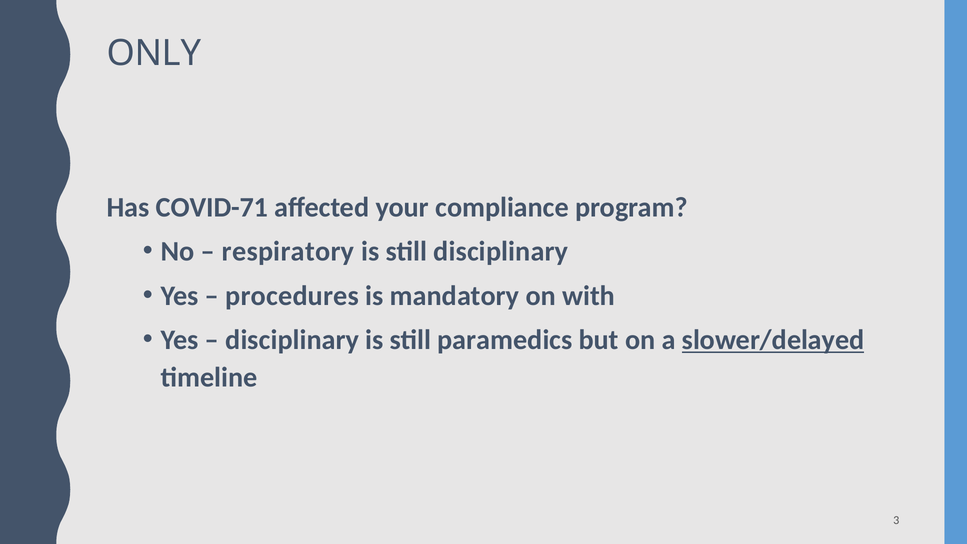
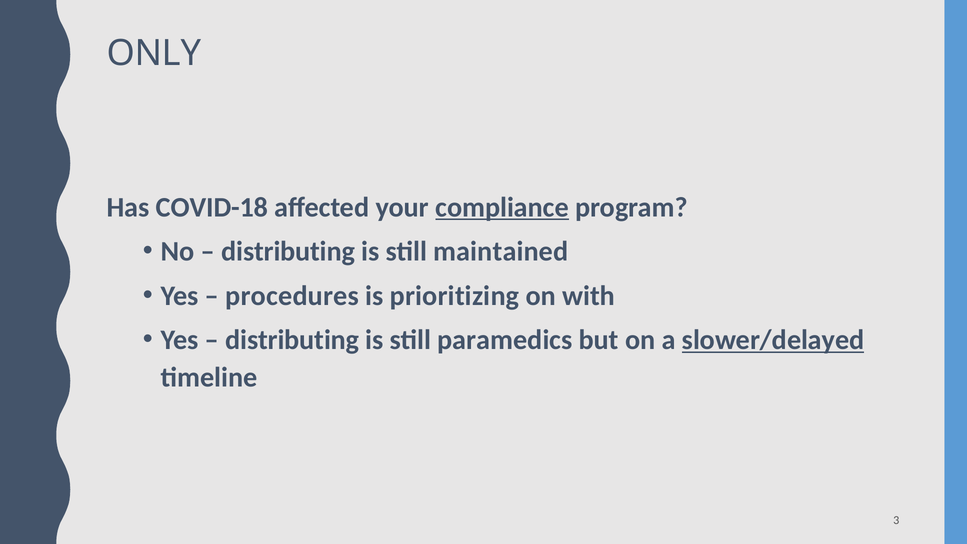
COVID-71: COVID-71 -> COVID-18 (212, 207)
compliance underline: none -> present (502, 207)
respiratory: respiratory -> distributing (288, 251)
still disciplinary: disciplinary -> maintained (501, 251)
mandatory: mandatory -> prioritizing (455, 296)
disciplinary: disciplinary -> distributing (292, 340)
